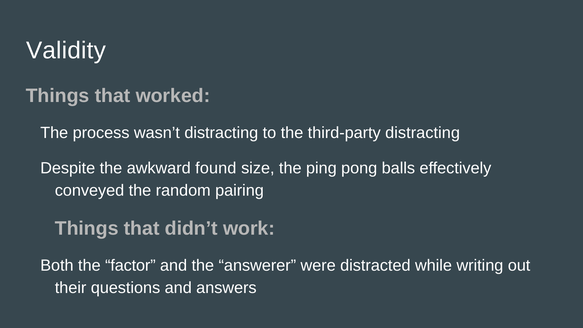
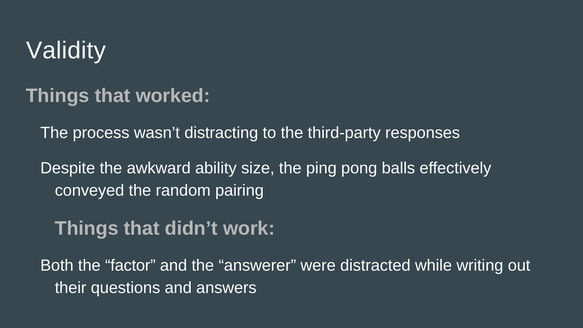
third-party distracting: distracting -> responses (423, 133)
found: found -> ability (216, 168)
